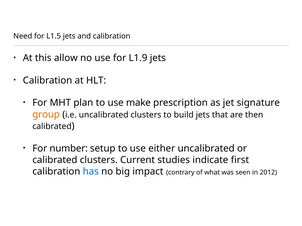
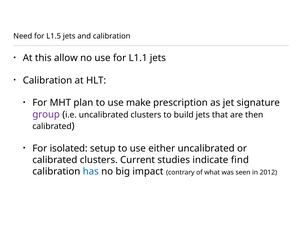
L1.9: L1.9 -> L1.1 (138, 58)
group colour: orange -> purple (46, 115)
number: number -> isolated (69, 149)
first: first -> find (240, 160)
